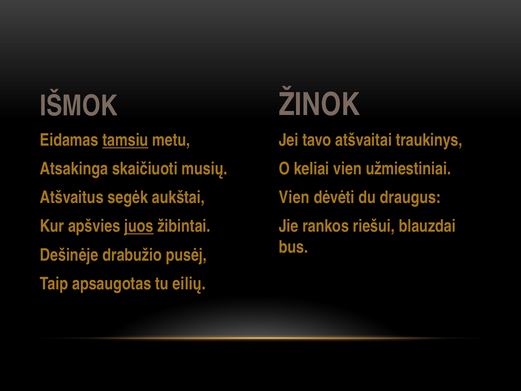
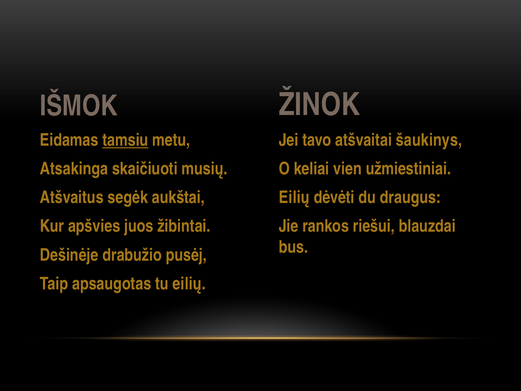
traukinys: traukinys -> šaukinys (429, 140)
Vien: Vien -> Eilių (294, 197)
juos underline: present -> none (139, 226)
